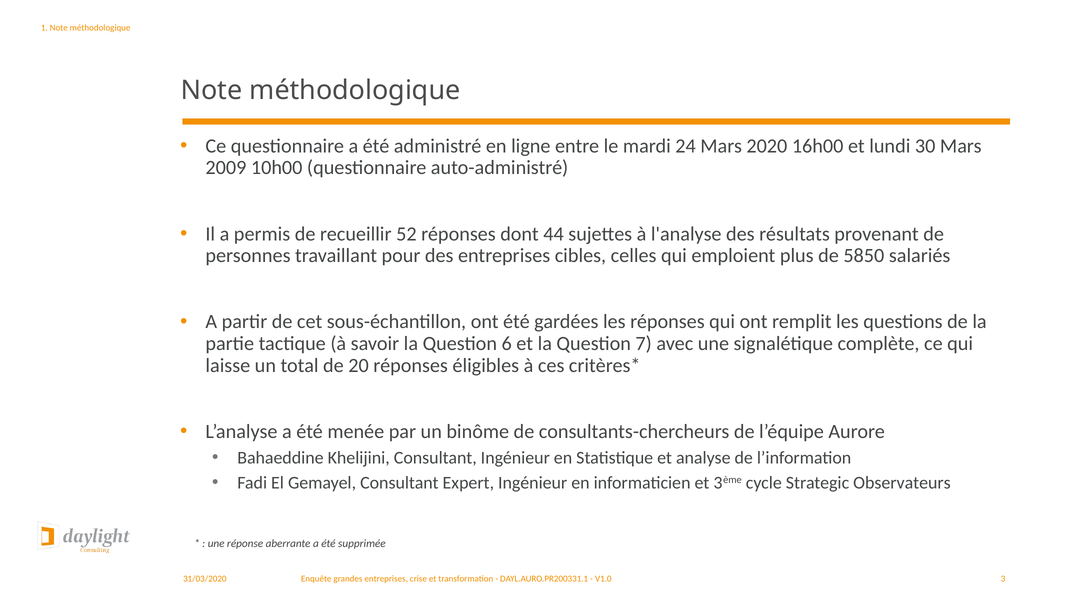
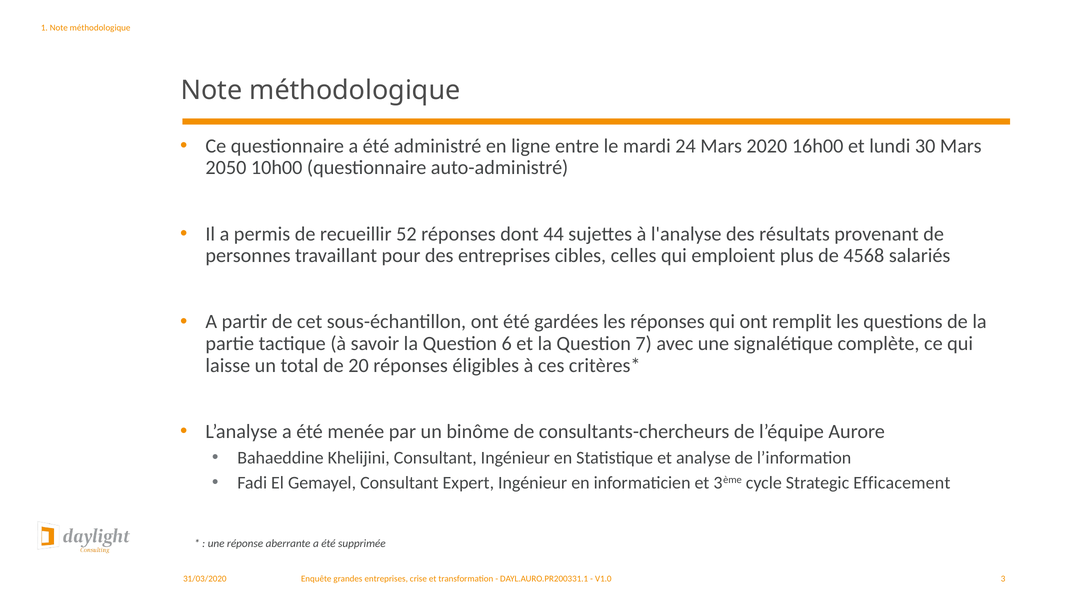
2009: 2009 -> 2050 (226, 168)
5850: 5850 -> 4568 (864, 256)
Observateurs: Observateurs -> Efficacement (902, 483)
